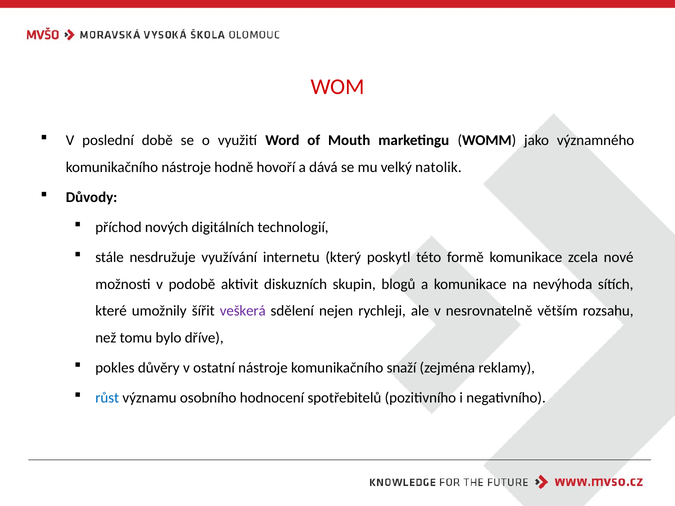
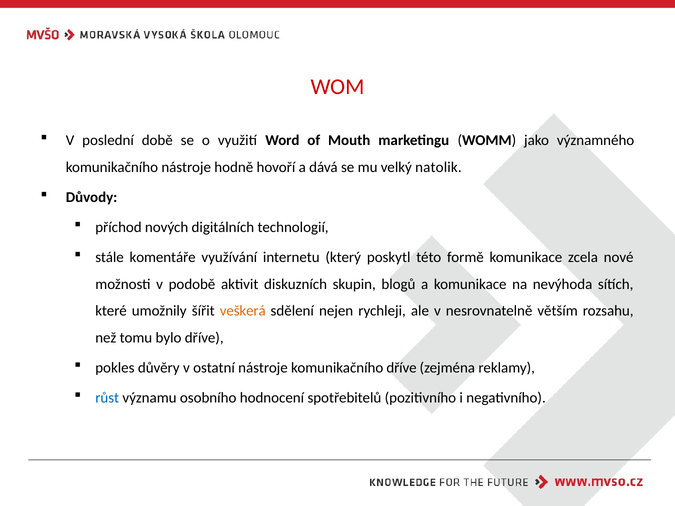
nesdružuje: nesdružuje -> komentáře (163, 257)
veškerá colour: purple -> orange (243, 311)
komunikačního snaží: snaží -> dříve (402, 368)
